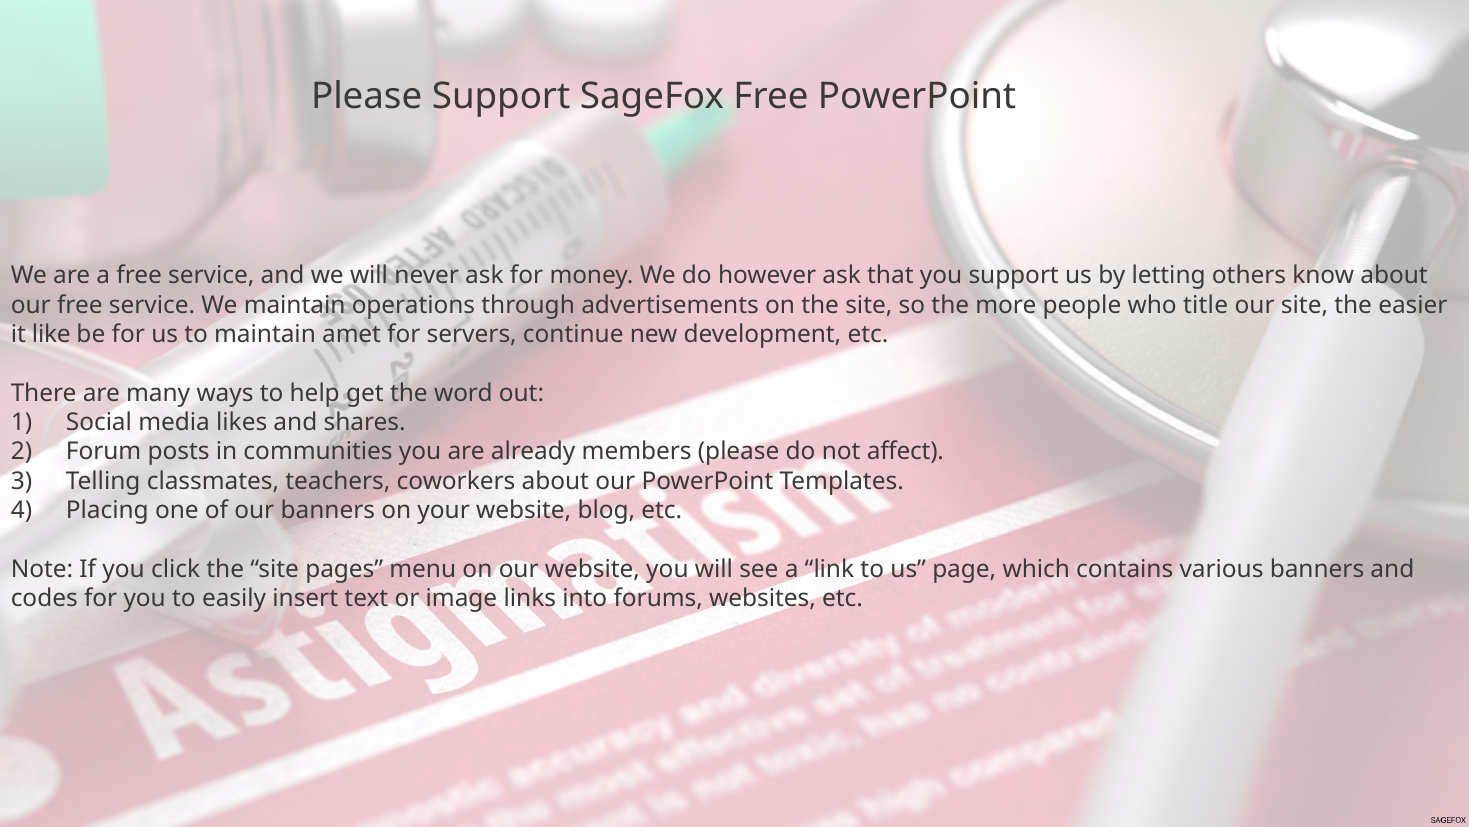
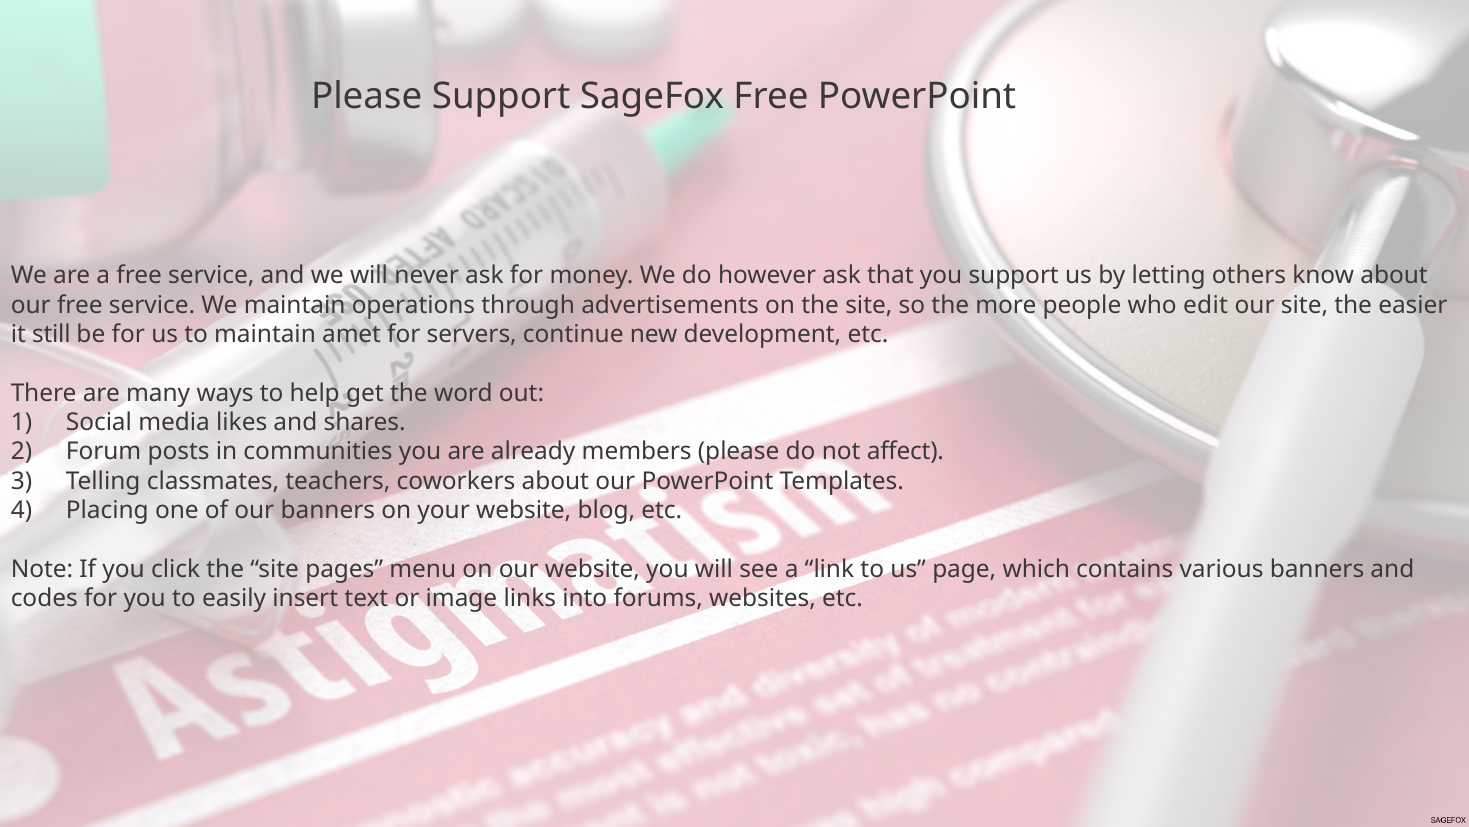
title: title -> edit (1206, 305)
like: like -> still (51, 334)
